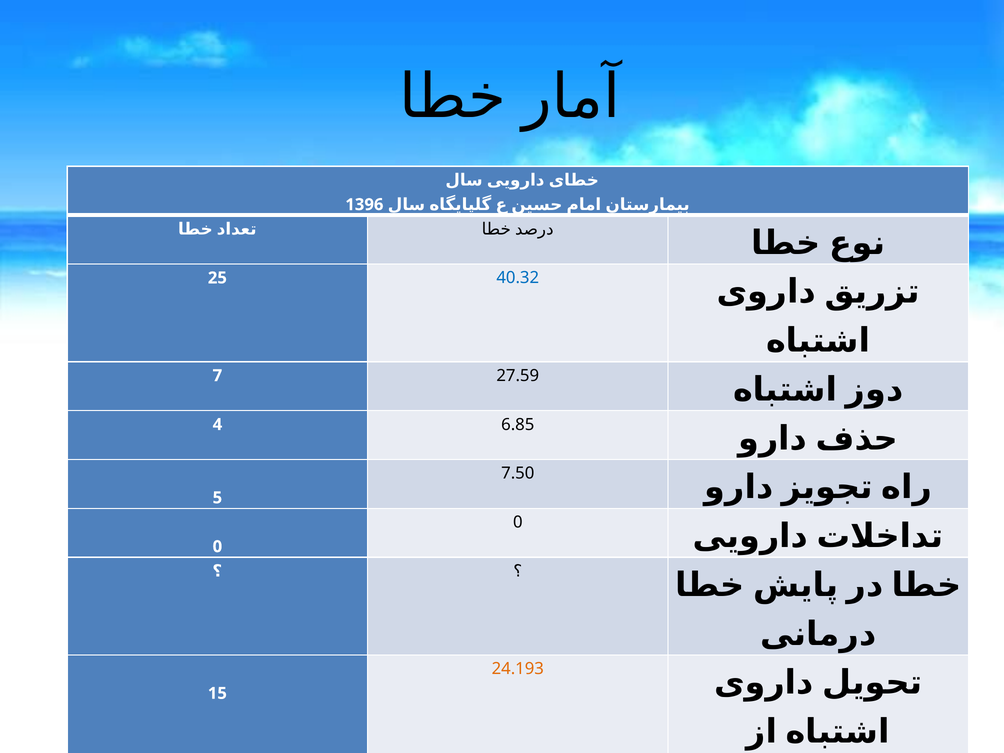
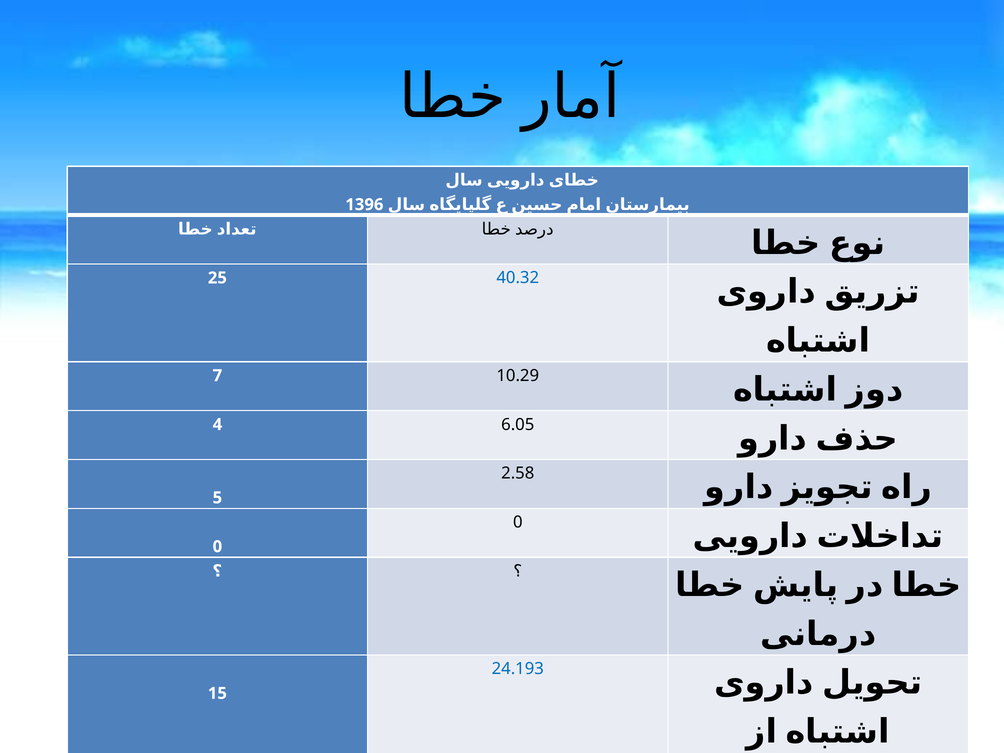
27.59: 27.59 -> 10.29 (518, 376)
6.85: 6.85 -> 6.05 (518, 425)
7.50: 7.50 -> 2.58 (518, 473)
24.193 colour: orange -> blue (518, 669)
